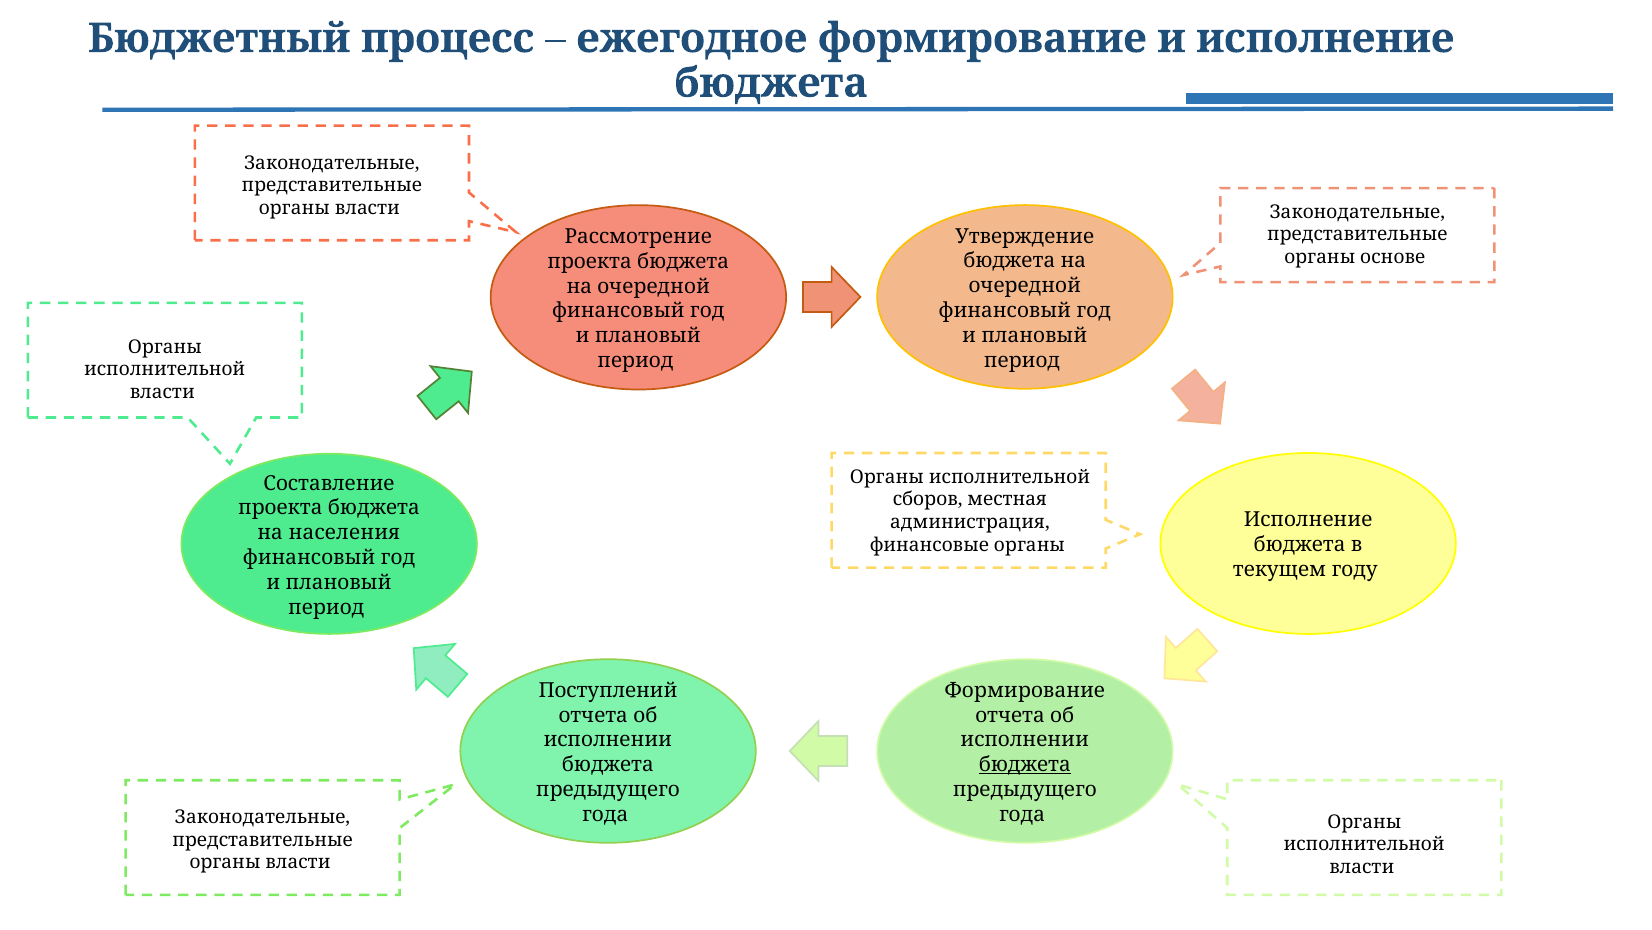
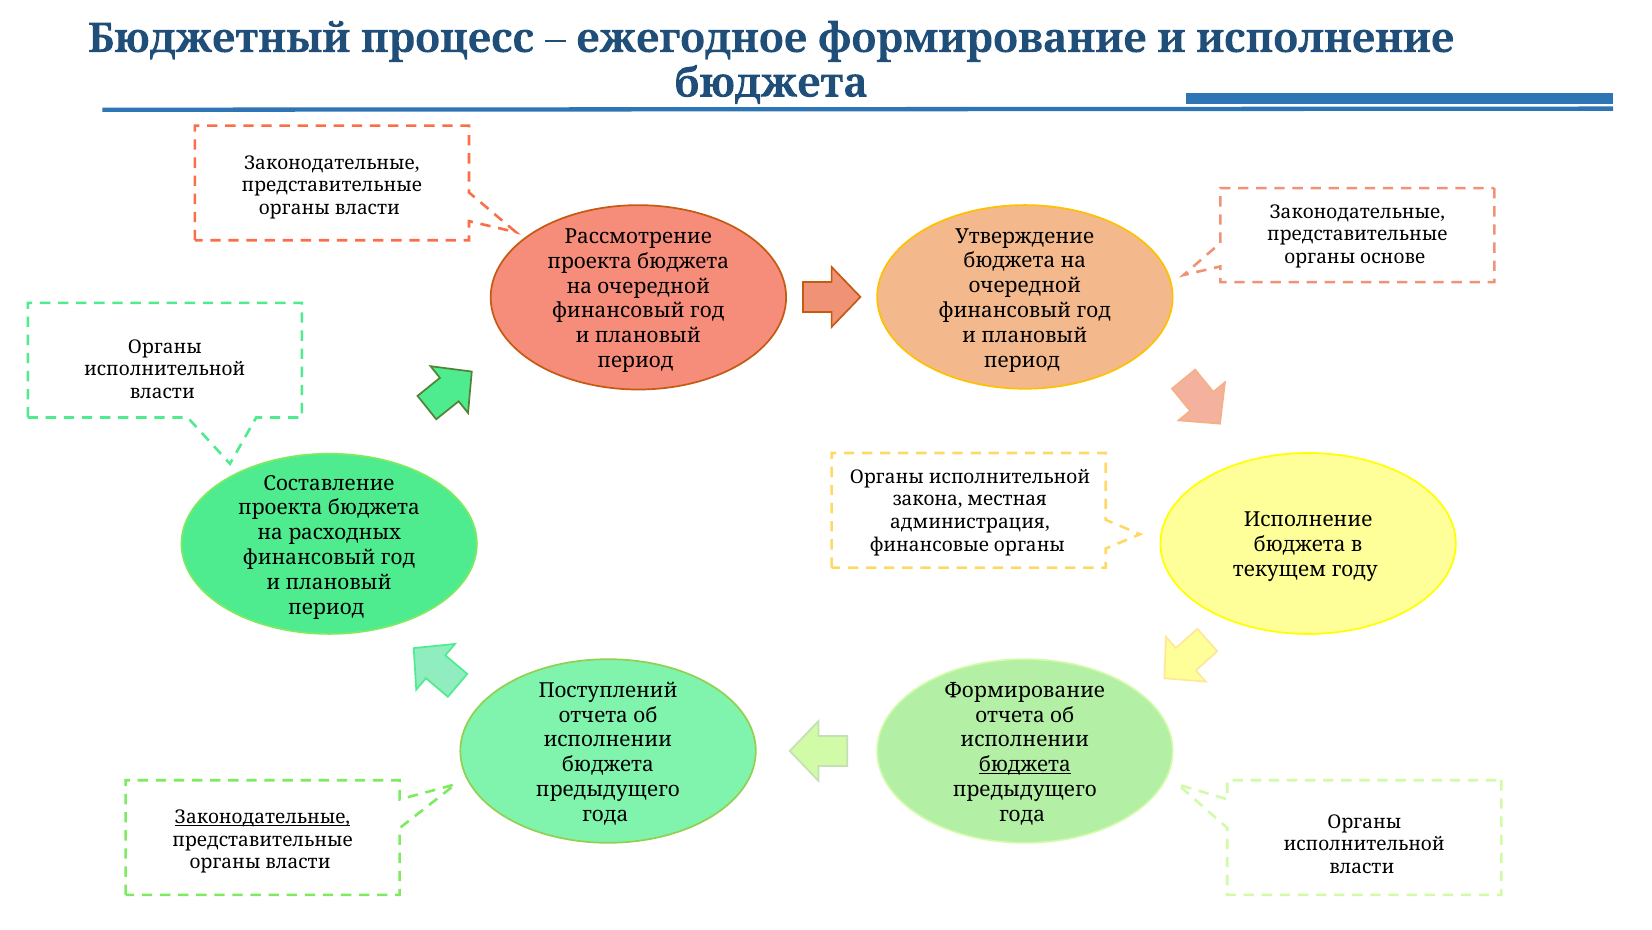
сборов: сборов -> закона (928, 499)
населения: населения -> расходных (345, 532)
Законодательные underline: none -> present (262, 817)
